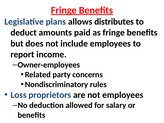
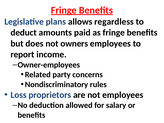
distributes: distributes -> regardless (114, 22)
include: include -> owners (74, 44)
